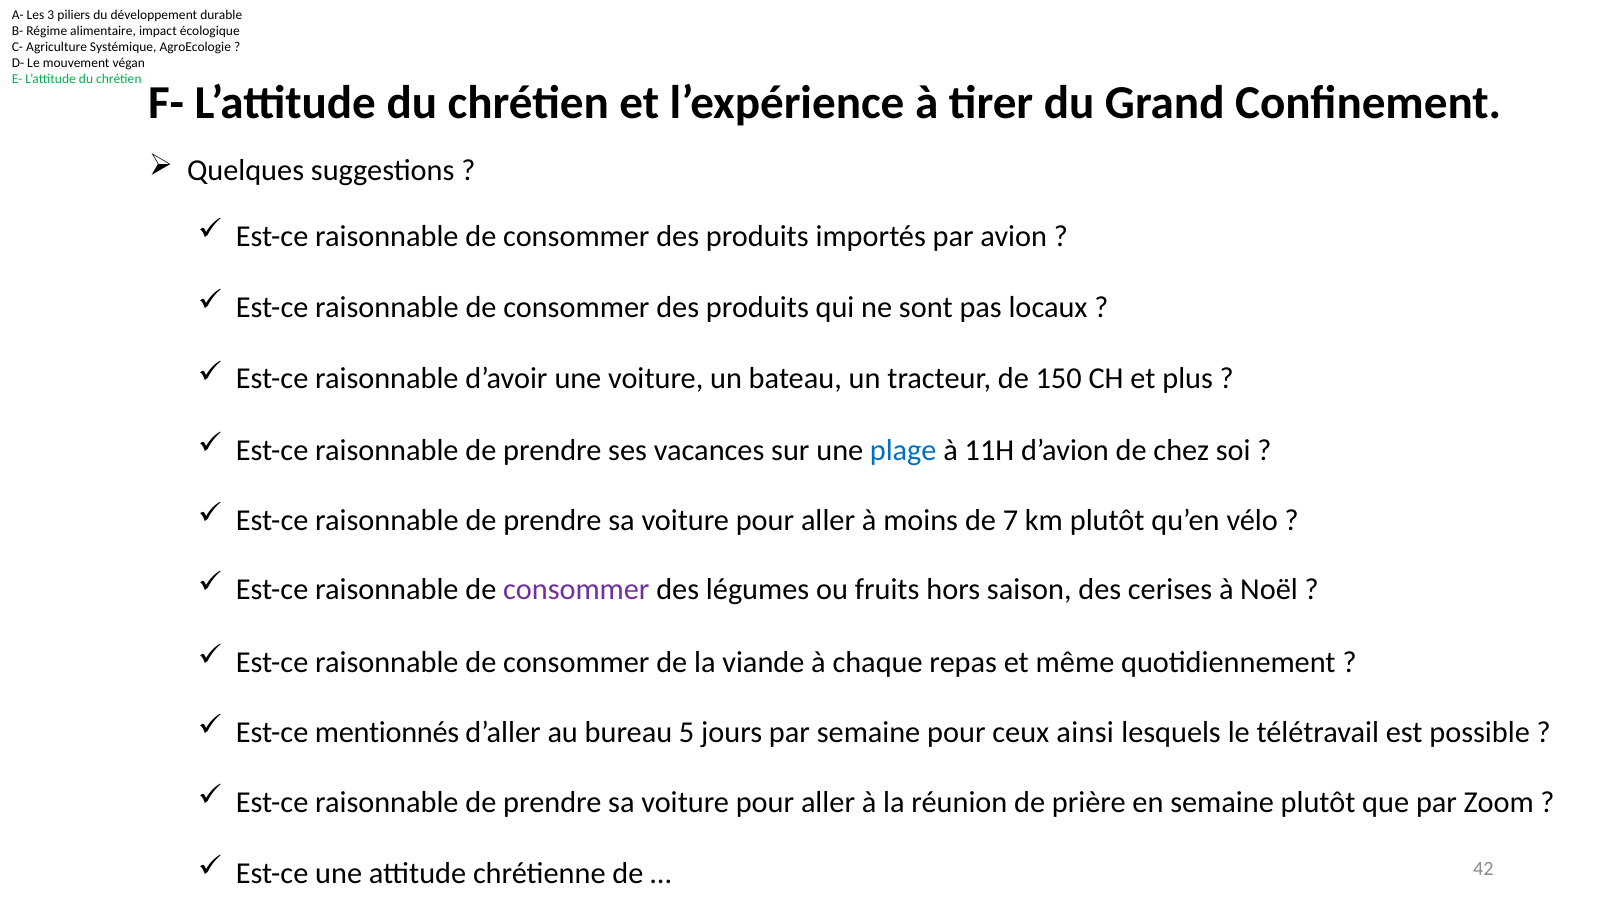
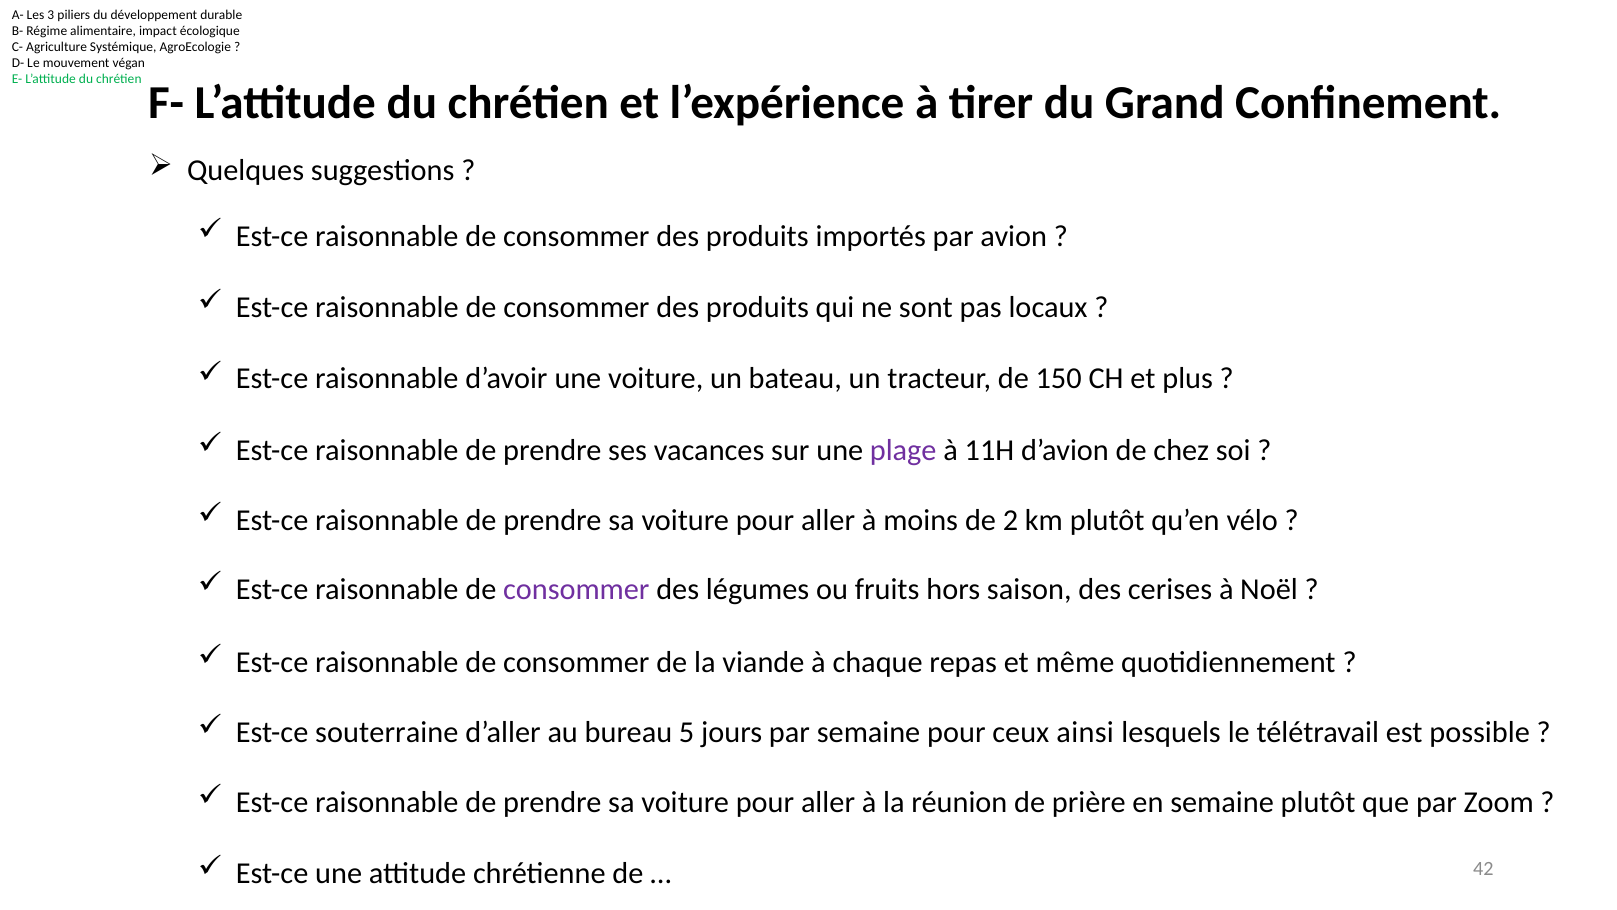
plage colour: blue -> purple (903, 450)
7: 7 -> 2 (1010, 520)
mentionnés: mentionnés -> souterraine (387, 732)
